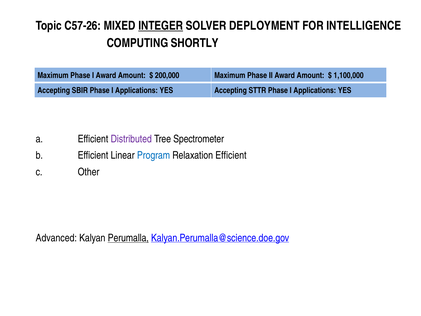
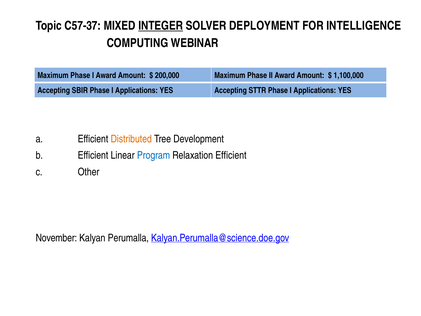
C57-26: C57-26 -> C57-37 (83, 26)
SHORTLY: SHORTLY -> WEBINAR (195, 43)
Distributed colour: purple -> orange (131, 139)
Spectrometer: Spectrometer -> Development (199, 139)
Advanced: Advanced -> November (56, 238)
Perumalla underline: present -> none (128, 238)
